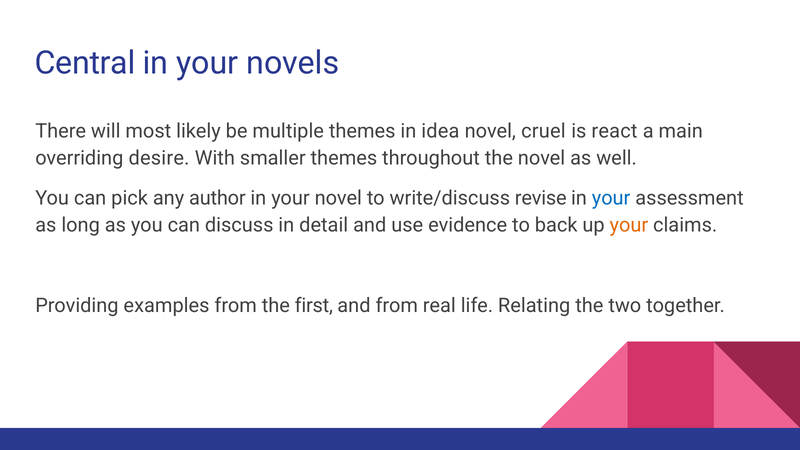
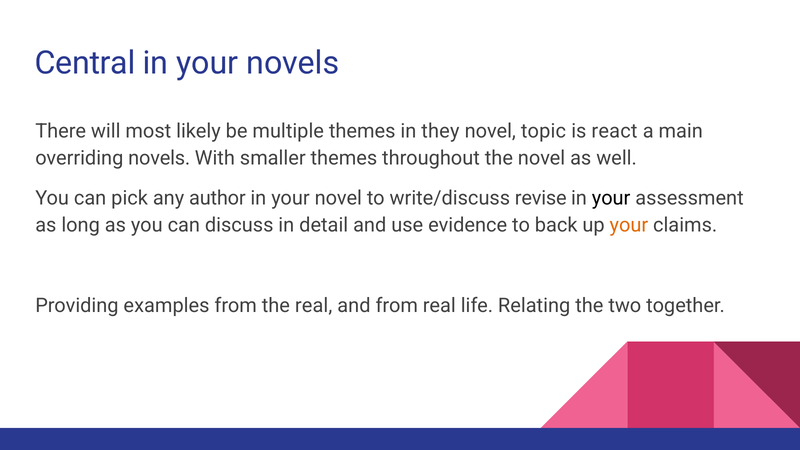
idea: idea -> they (440, 131)
cruel: cruel -> topic (543, 131)
overriding desire: desire -> novels (159, 158)
your colour: blue -> black (611, 198)
the first: first -> real (314, 306)
